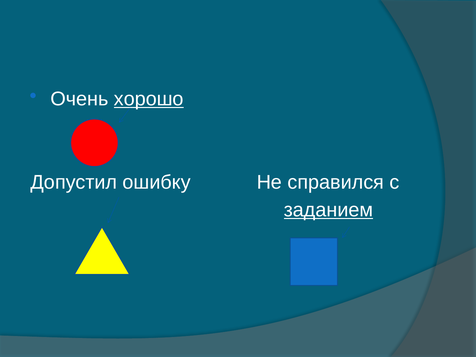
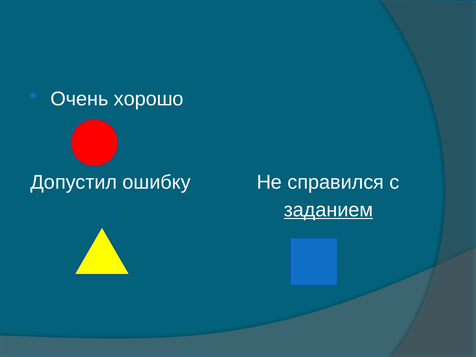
хорошо underline: present -> none (149, 99)
